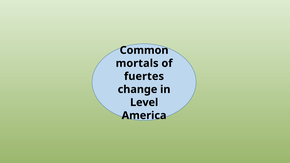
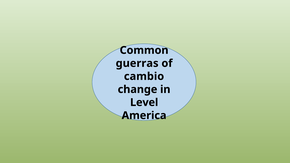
mortals: mortals -> guerras (137, 63)
fuertes: fuertes -> cambio (144, 76)
